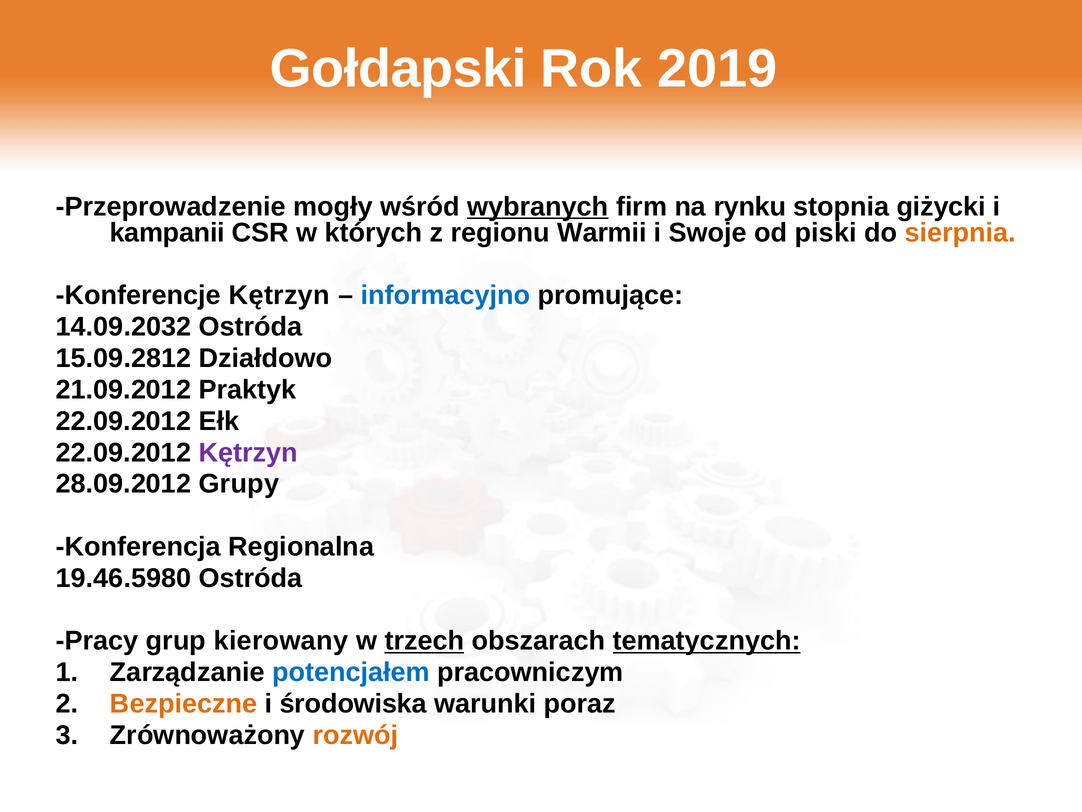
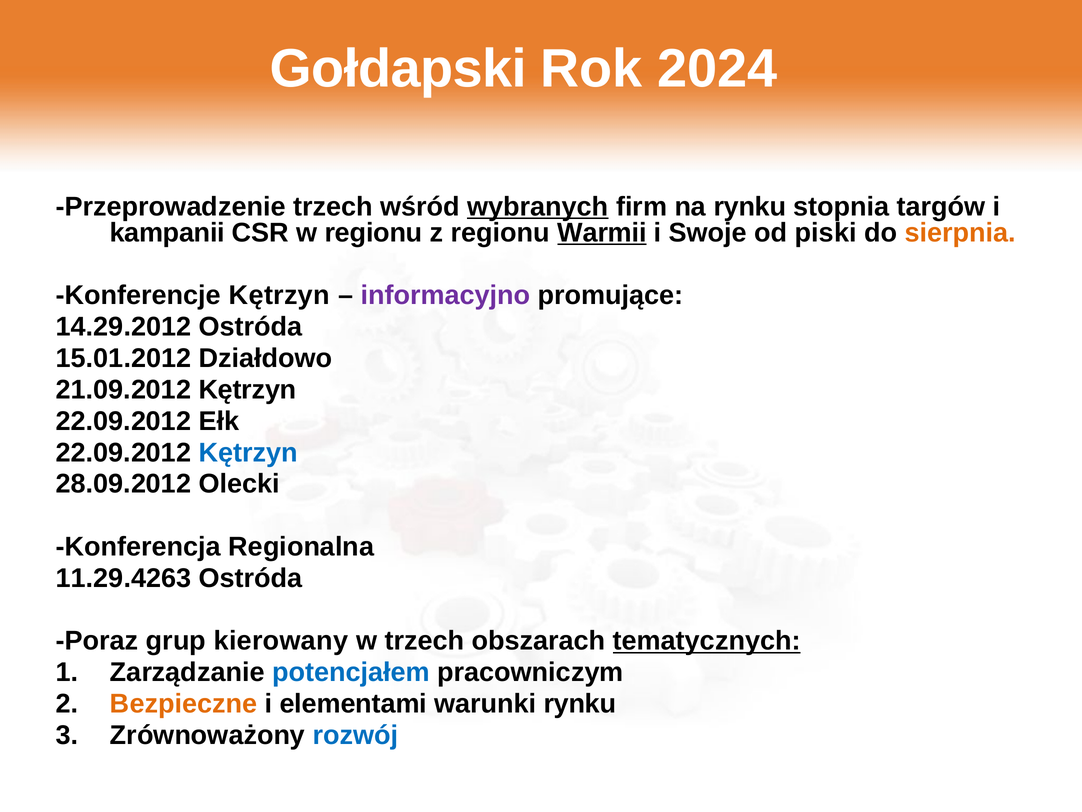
2019: 2019 -> 2024 (717, 69)
Przeprowadzenie mogły: mogły -> trzech (333, 207)
giżycki: giżycki -> targów (941, 207)
w których: których -> regionu (374, 233)
Warmii underline: none -> present (602, 233)
informacyjno colour: blue -> purple (445, 295)
14.09.2032: 14.09.2032 -> 14.29.2012 (124, 327)
15.09.2812: 15.09.2812 -> 15.01.2012 (124, 358)
21.09.2012 Praktyk: Praktyk -> Kętrzyn (248, 390)
Kętrzyn colour: purple -> blue (248, 452)
Grupy: Grupy -> Olecki (239, 484)
19.46.5980: 19.46.5980 -> 11.29.4263 (124, 578)
Pracy: Pracy -> Poraz (97, 641)
trzech underline: present -> none (424, 641)
środowiska: środowiska -> elementami (353, 703)
warunki poraz: poraz -> rynku (580, 703)
rozwój colour: orange -> blue (355, 735)
